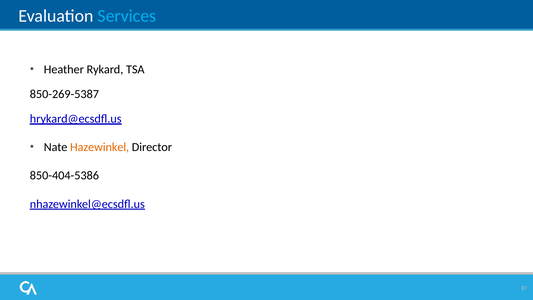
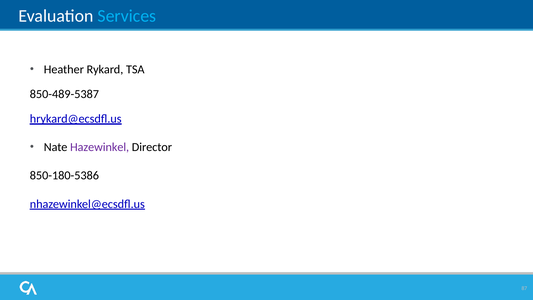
850-269-5387: 850-269-5387 -> 850-489-5387 (64, 94)
Hazewinkel colour: orange -> purple (100, 147)
850-404-5386: 850-404-5386 -> 850-180-5386 (64, 175)
